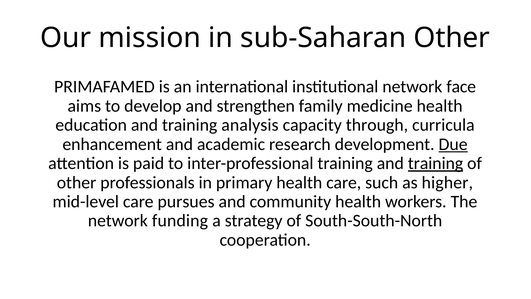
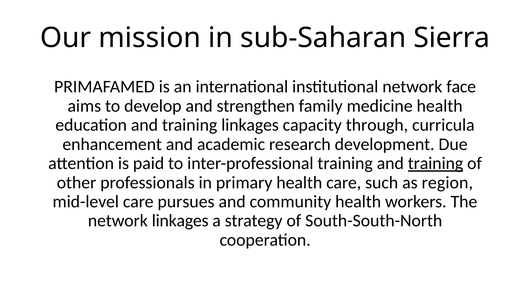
sub-Saharan Other: Other -> Sierra (452, 38)
training analysis: analysis -> linkages (250, 125)
Due underline: present -> none (453, 144)
higher: higher -> region (447, 182)
network funding: funding -> linkages (180, 221)
